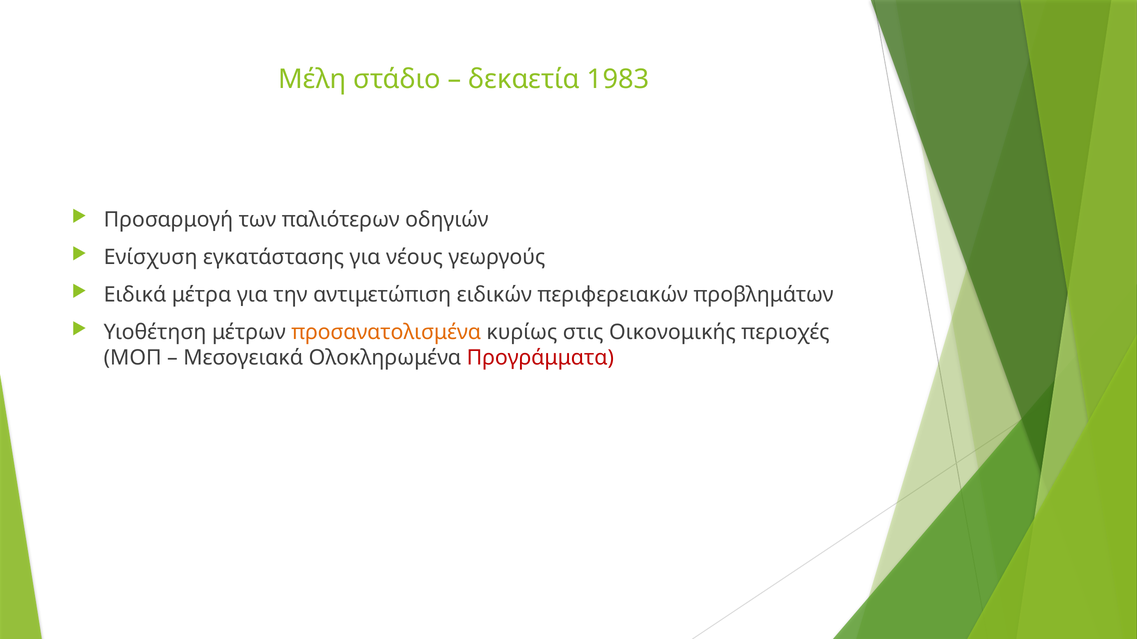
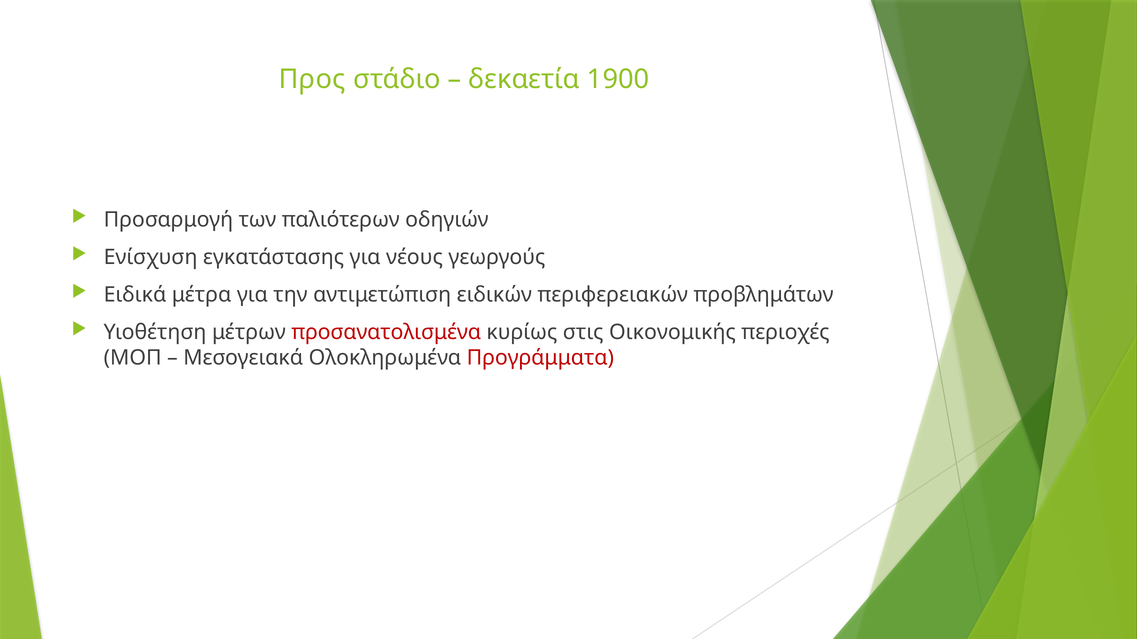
Μέλη: Μέλη -> Προς (312, 79)
1983: 1983 -> 1900 (618, 79)
προσανατολισμένα colour: orange -> red (386, 332)
